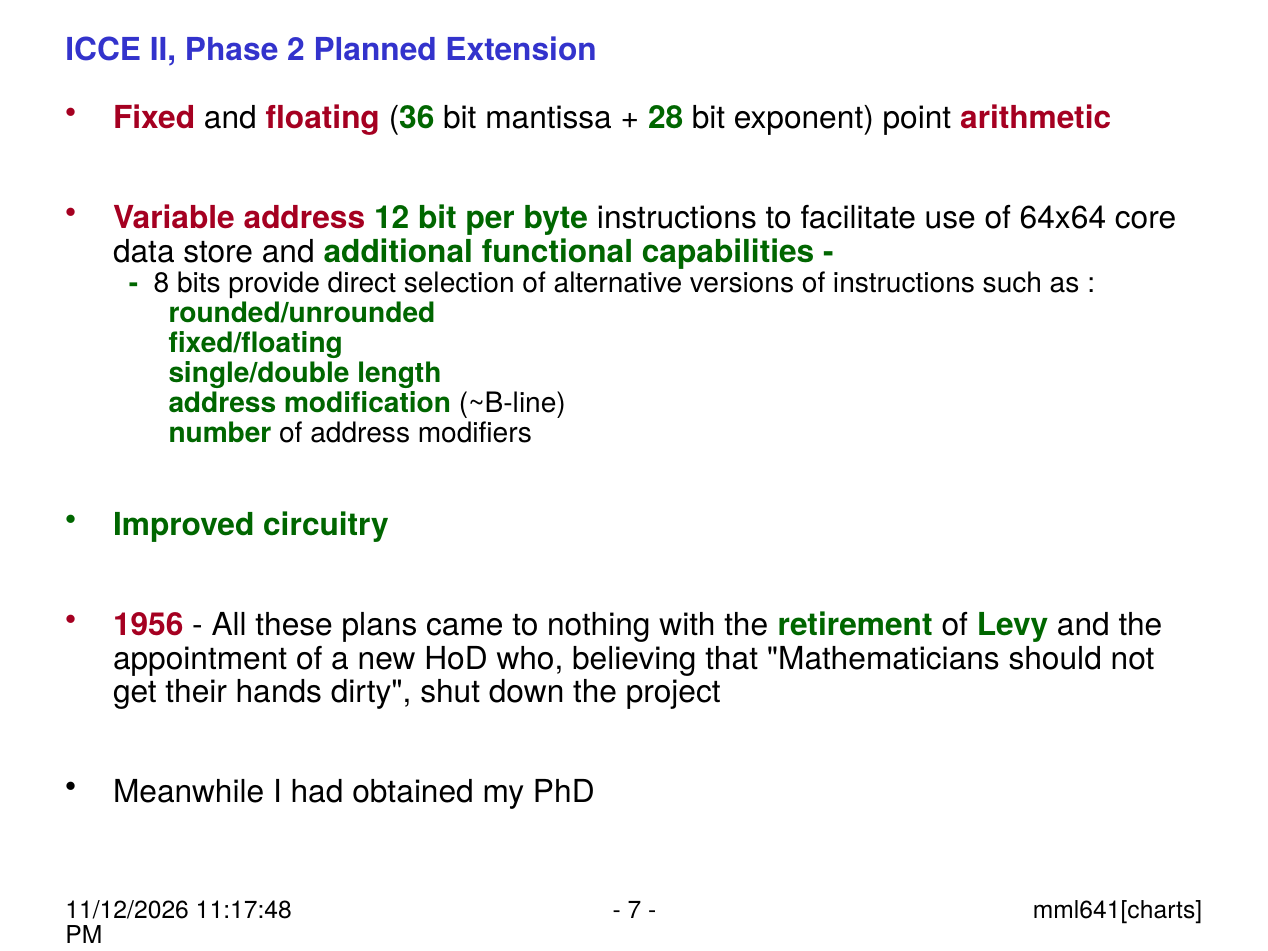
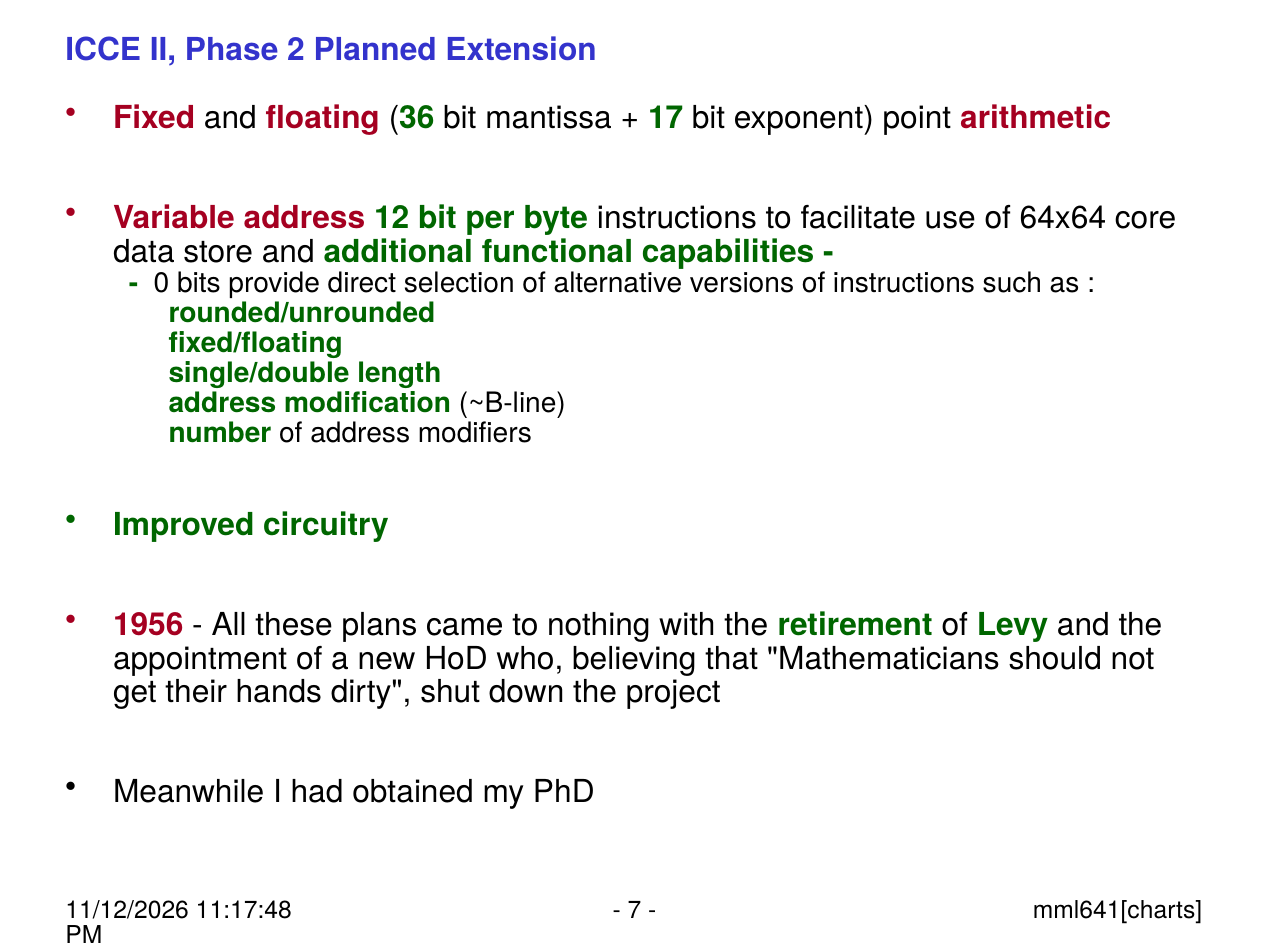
28: 28 -> 17 (666, 118)
8: 8 -> 0 (161, 284)
